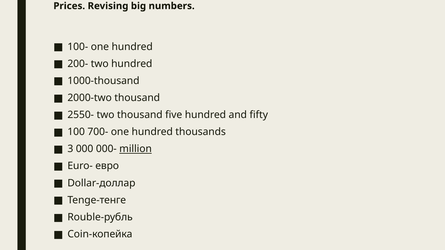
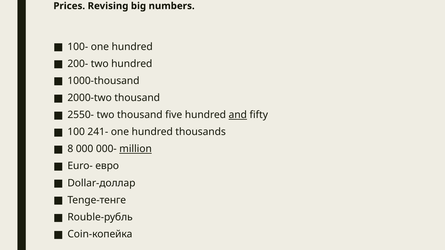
and underline: none -> present (238, 115)
700-: 700- -> 241- (98, 132)
3: 3 -> 8 (70, 149)
